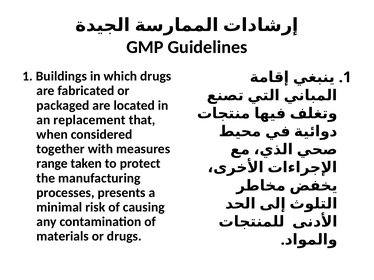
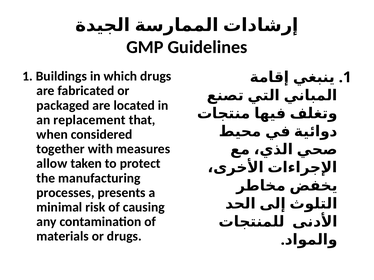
range: range -> allow (52, 164)
